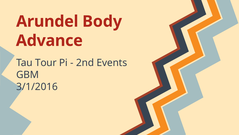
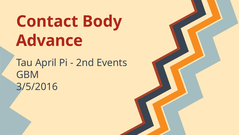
Arundel: Arundel -> Contact (47, 21)
Tour: Tour -> April (46, 62)
3/1/2016: 3/1/2016 -> 3/5/2016 (37, 86)
